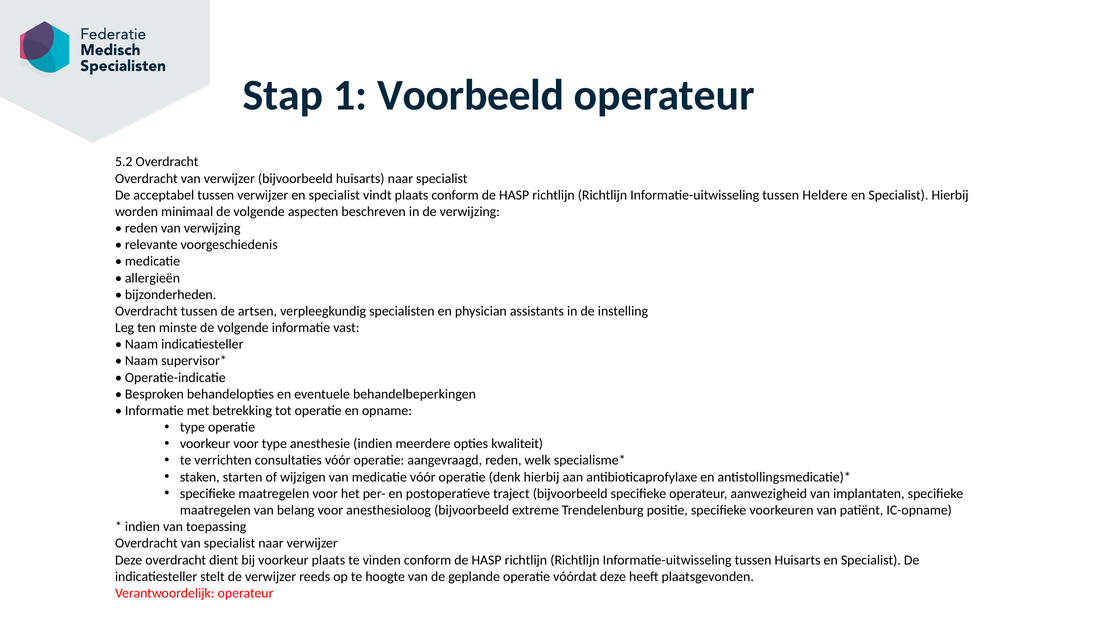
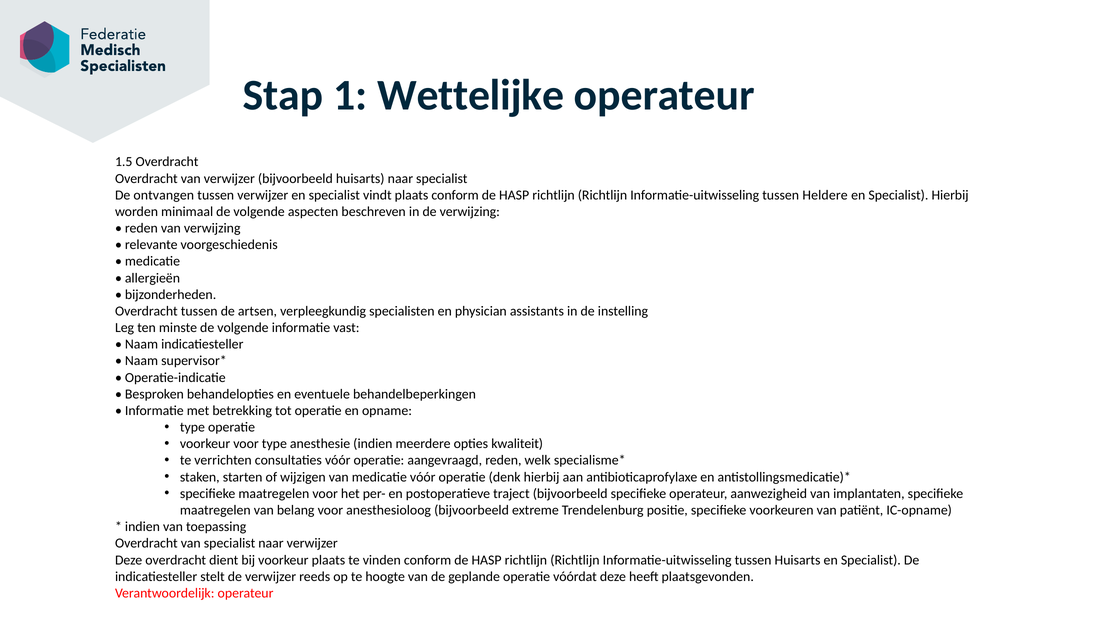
Voorbeeld: Voorbeeld -> Wettelijke (471, 95)
5.2: 5.2 -> 1.5 (124, 162)
acceptabel: acceptabel -> ontvangen (164, 195)
